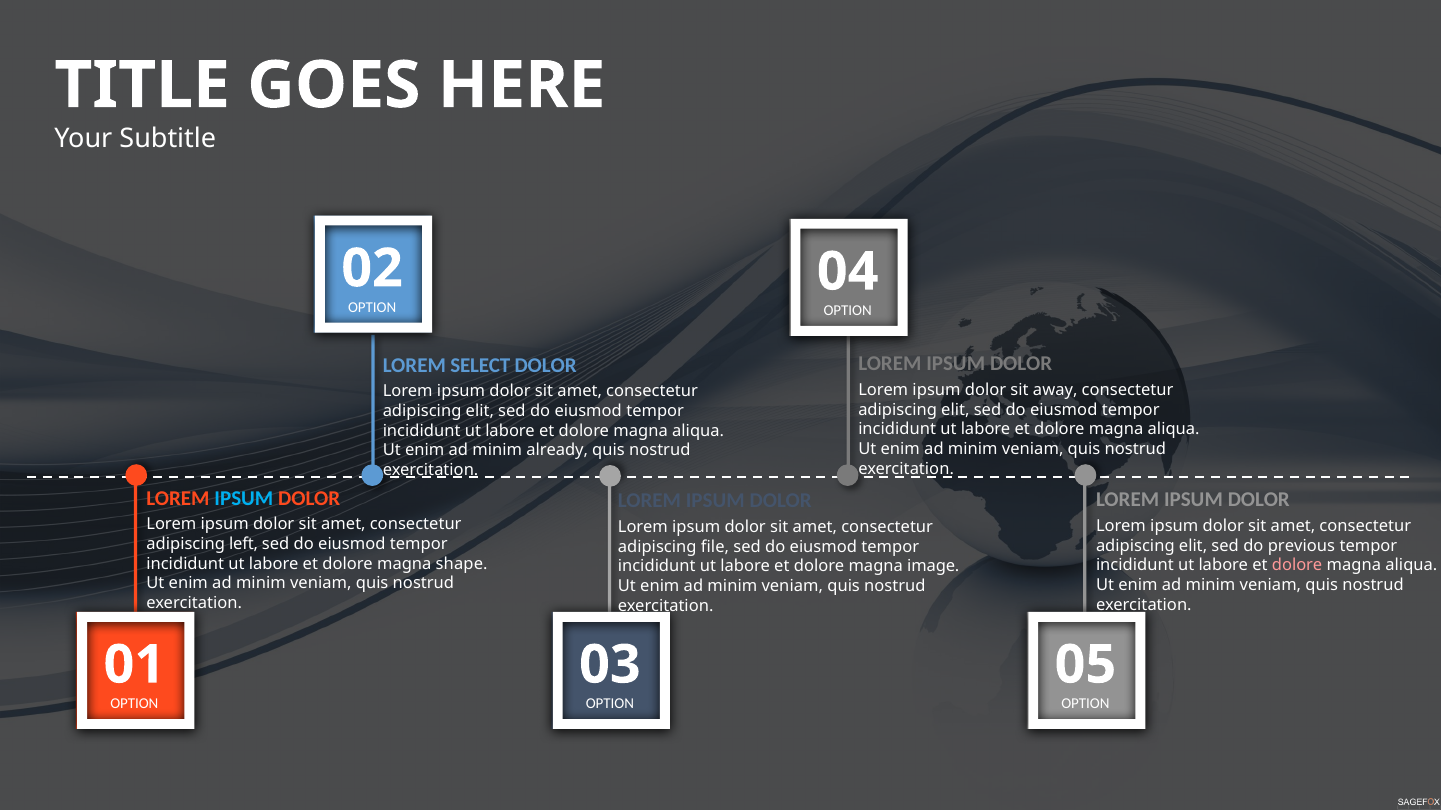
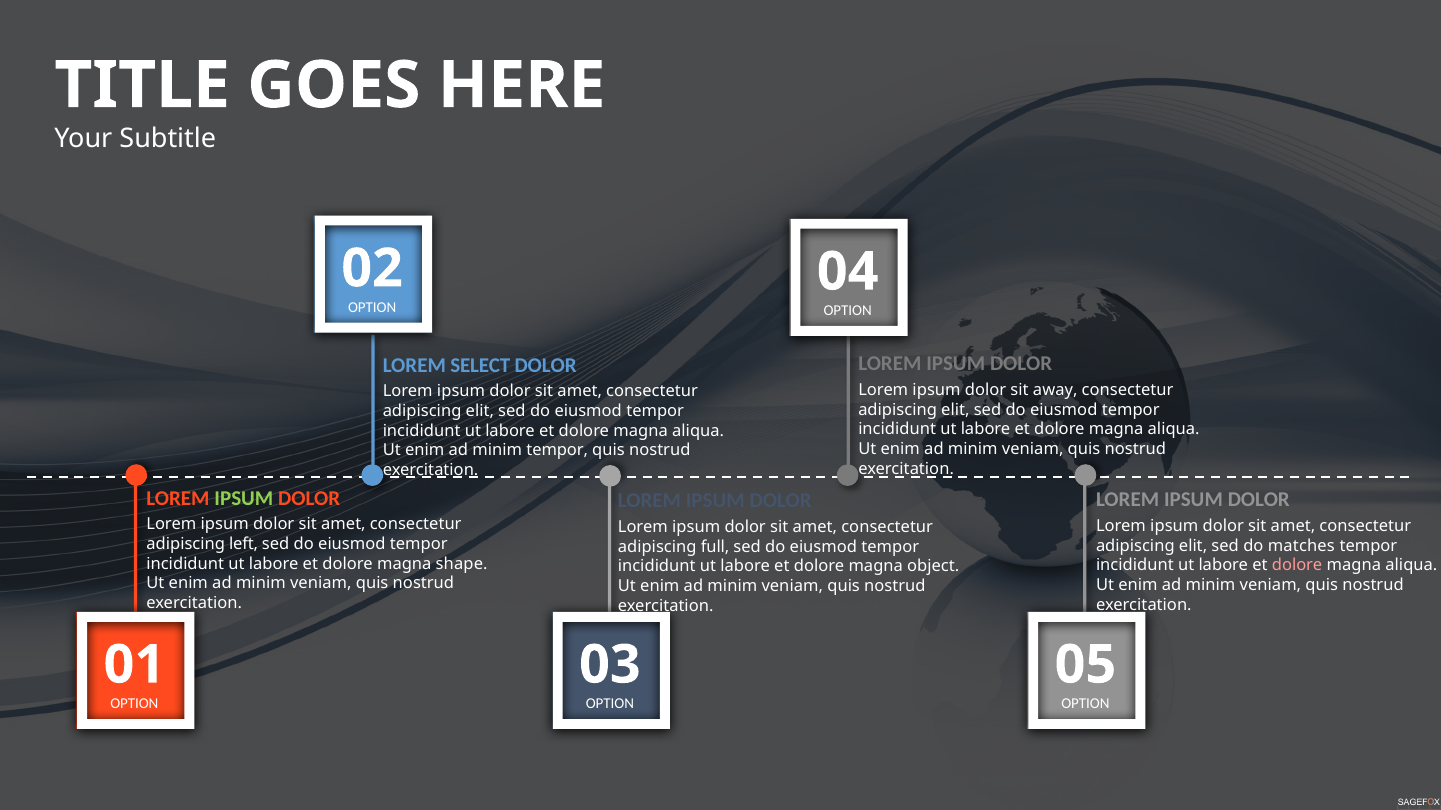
minim already: already -> tempor (557, 451)
IPSUM colour: light blue -> light green (244, 499)
previous: previous -> matches (1301, 546)
file: file -> full (715, 547)
image: image -> object (933, 567)
